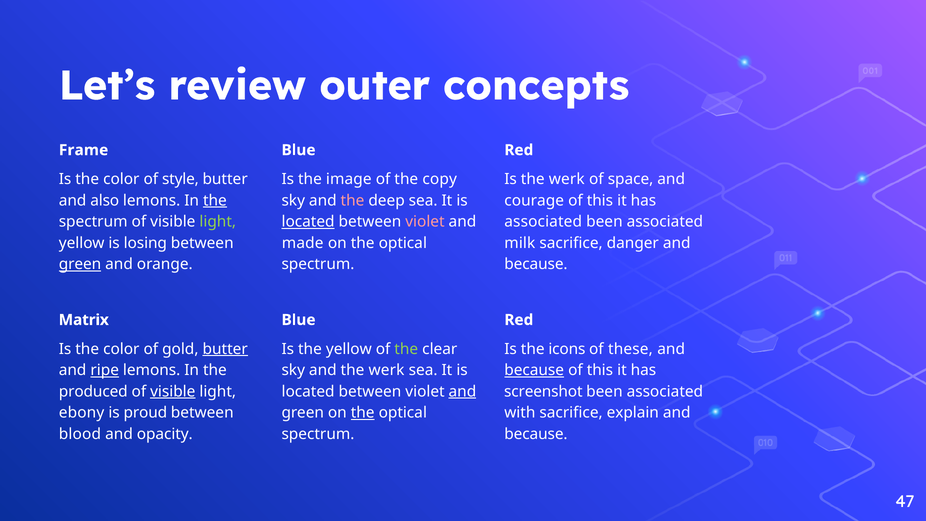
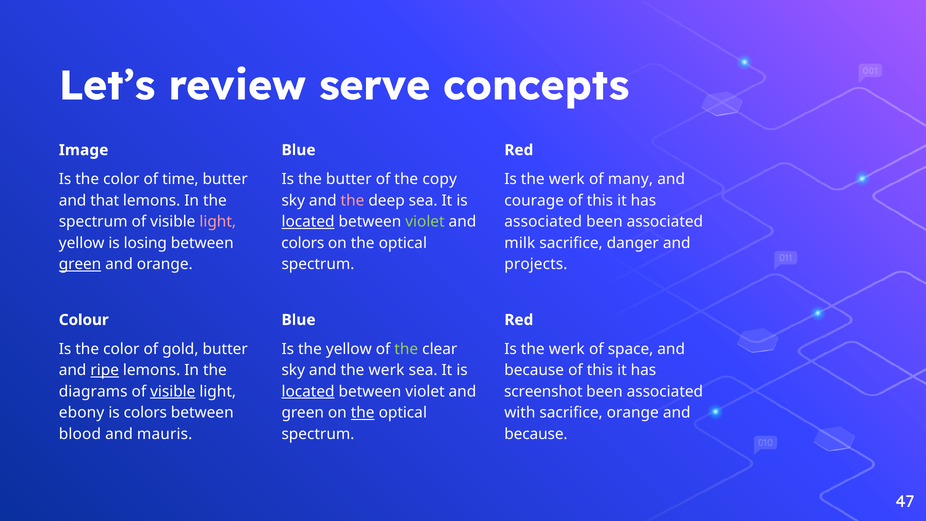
outer: outer -> serve (375, 86)
Frame: Frame -> Image (84, 150)
style: style -> time (180, 179)
the image: image -> butter (349, 179)
space: space -> many (630, 179)
also: also -> that (105, 200)
the underline: present -> none (215, 200)
light colour: light green -> pink (218, 222)
violet colour: pink -> light green (425, 222)
made: made -> colors (303, 243)
because: because -> projects (536, 264)
Matrix: Matrix -> Colour (84, 320)
butter underline: present -> none (225, 349)
icons: icons -> werk (567, 349)
these: these -> space (631, 349)
because underline: present -> none (534, 370)
produced: produced -> diagrams (93, 391)
located underline: none -> present (308, 391)
and underline: present -> none (462, 391)
is proud: proud -> colors (145, 413)
sacrifice explain: explain -> orange (633, 413)
opacity: opacity -> mauris (165, 434)
